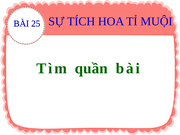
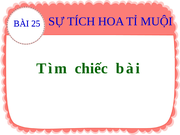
quần: quần -> chiếc (91, 68)
